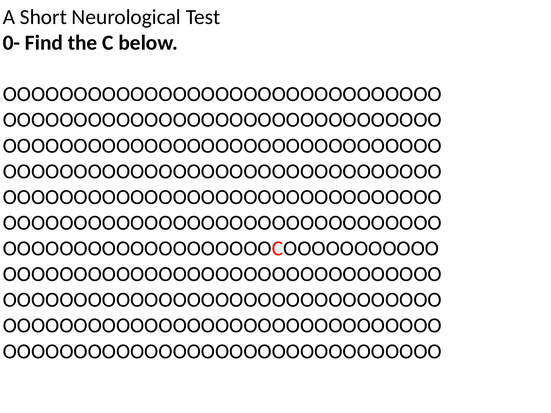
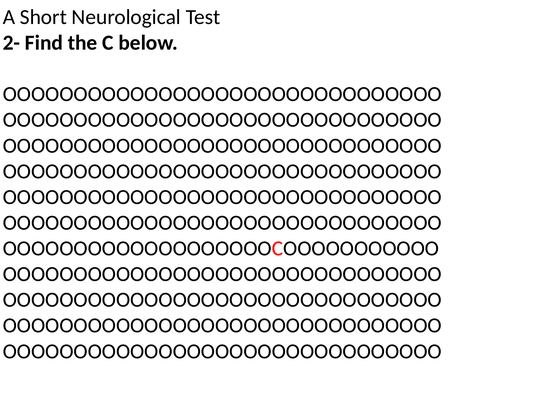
0-: 0- -> 2- (11, 43)
